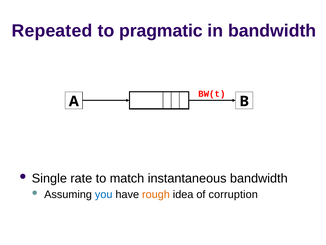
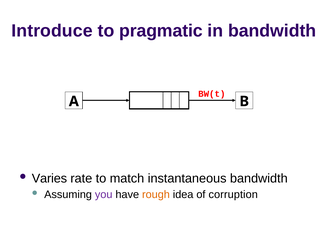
Repeated: Repeated -> Introduce (52, 31)
Single: Single -> Varies (49, 178)
you colour: blue -> purple (104, 194)
